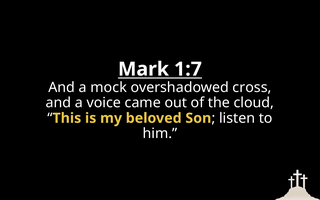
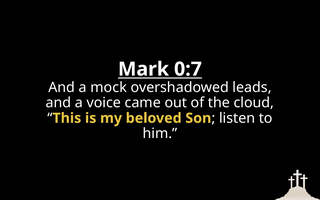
1:7: 1:7 -> 0:7 (188, 69)
cross: cross -> leads (252, 87)
